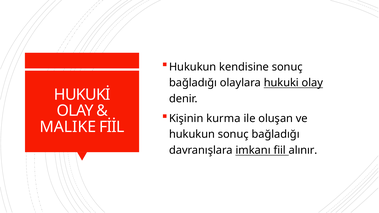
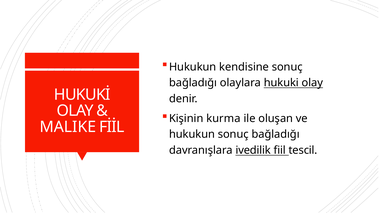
imkanı: imkanı -> ivedilik (253, 150)
alınır: alınır -> tescil (303, 150)
